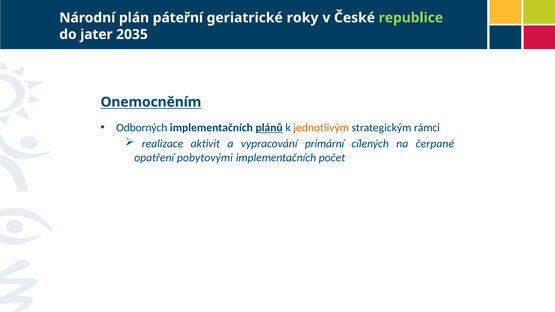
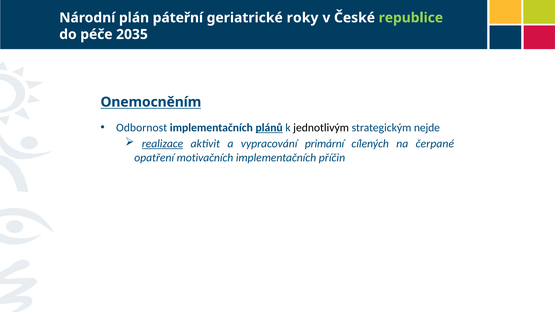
jater: jater -> péče (96, 34)
Odborných: Odborných -> Odbornost (142, 128)
jednotlivým colour: orange -> black (321, 128)
rámci: rámci -> nejde (427, 128)
realizace underline: none -> present (163, 144)
pobytovými: pobytovými -> motivačních (205, 158)
počet: počet -> příčin (332, 158)
